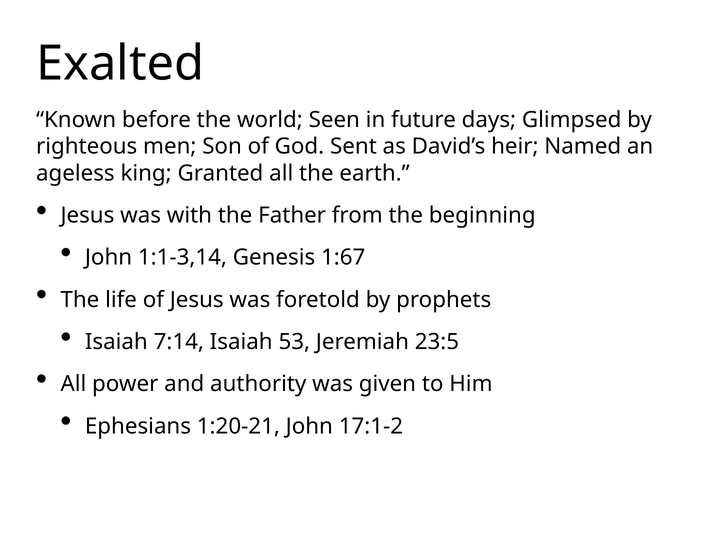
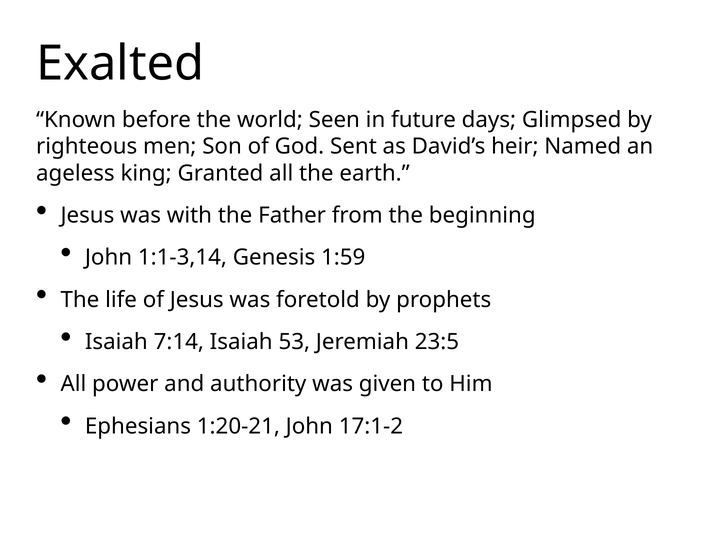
1:67: 1:67 -> 1:59 (343, 258)
